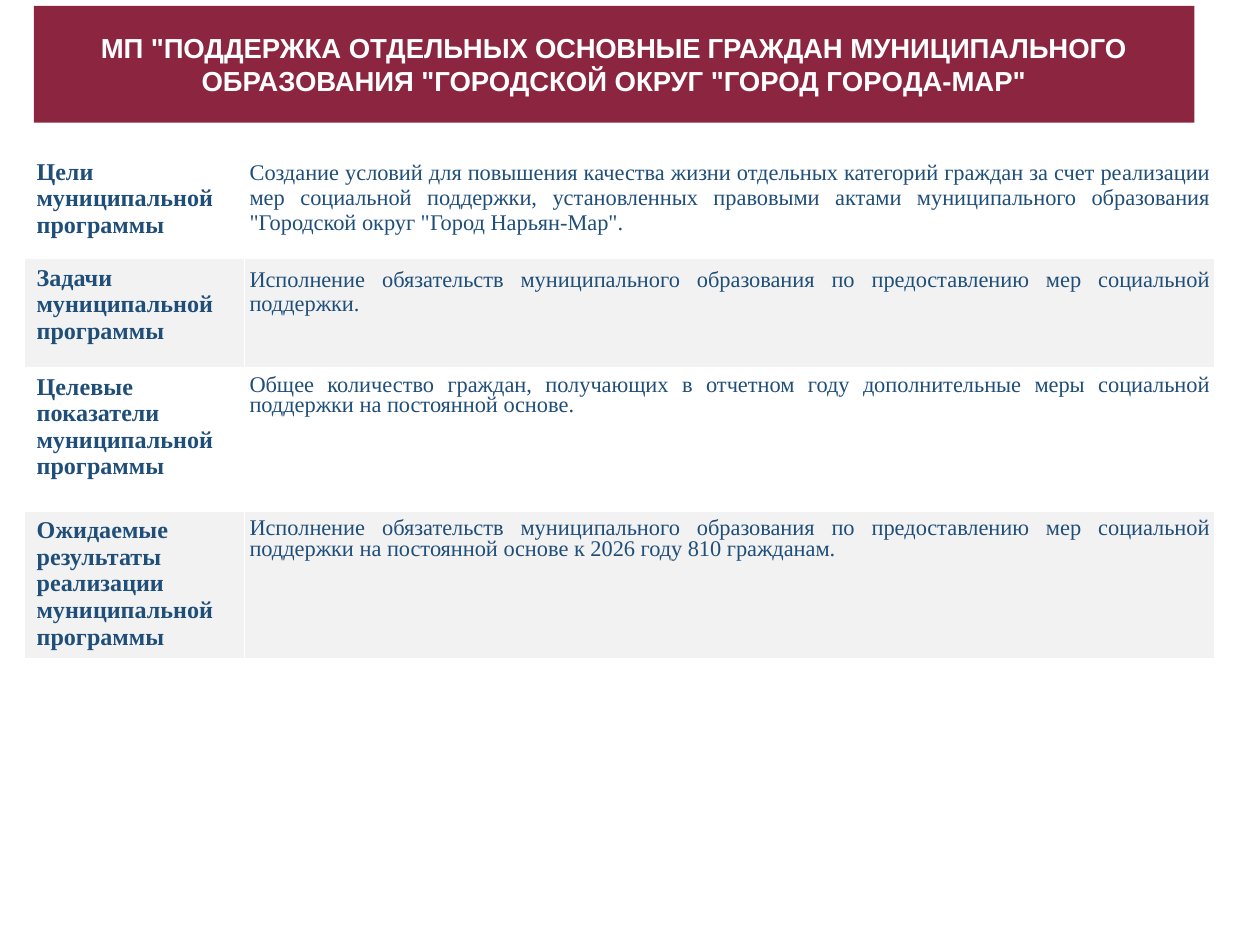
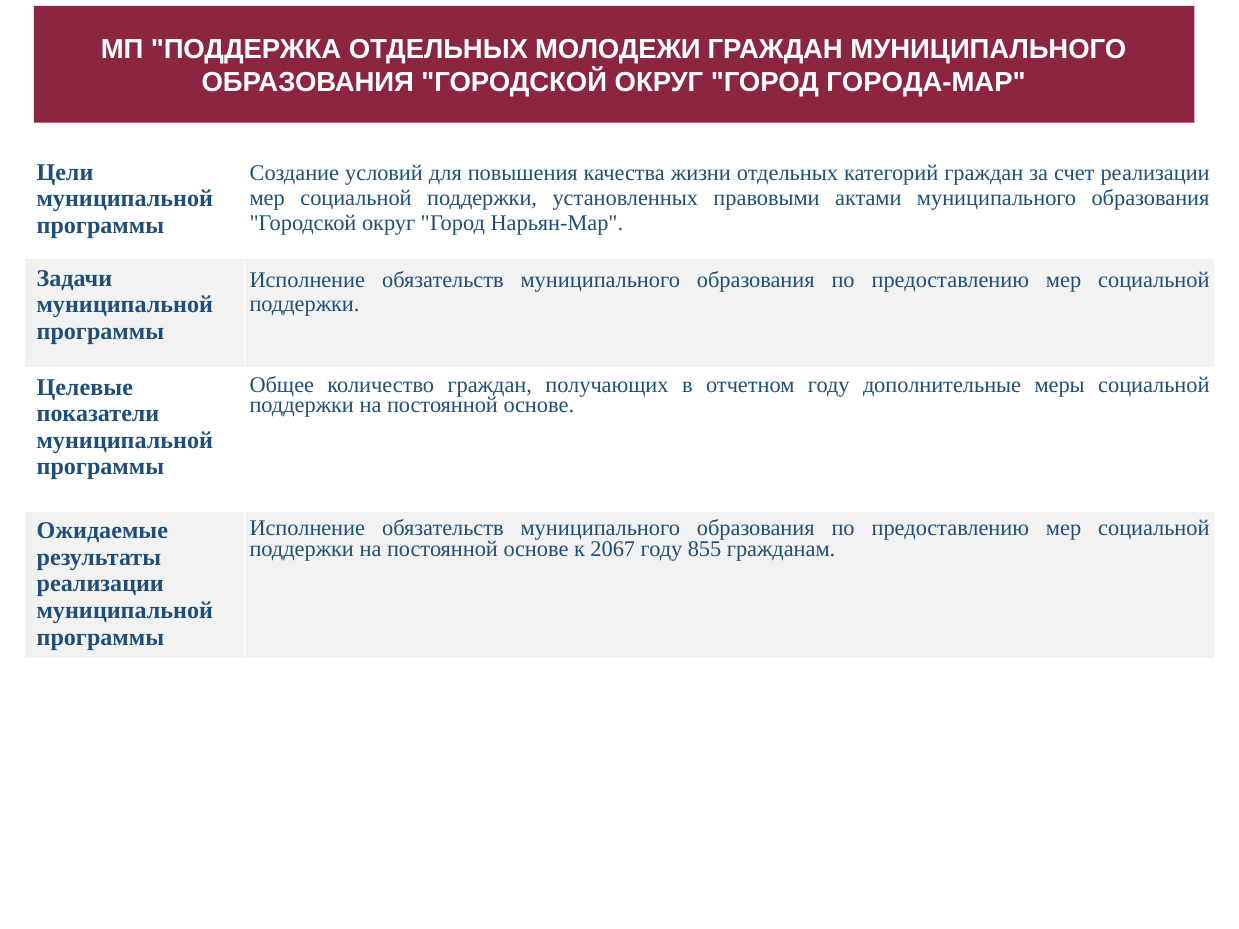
ОСНОВНЫЕ: ОСНОВНЫЕ -> МОЛОДЕЖИ (618, 50)
2026: 2026 -> 2067 (613, 549)
810: 810 -> 855 (705, 549)
